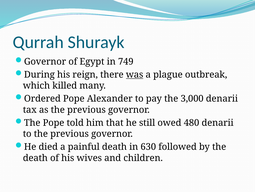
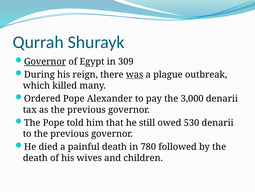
Governor underline: none -> present (45, 61)
749: 749 -> 309 (126, 61)
480: 480 -> 530 (191, 122)
630: 630 -> 780 (148, 146)
